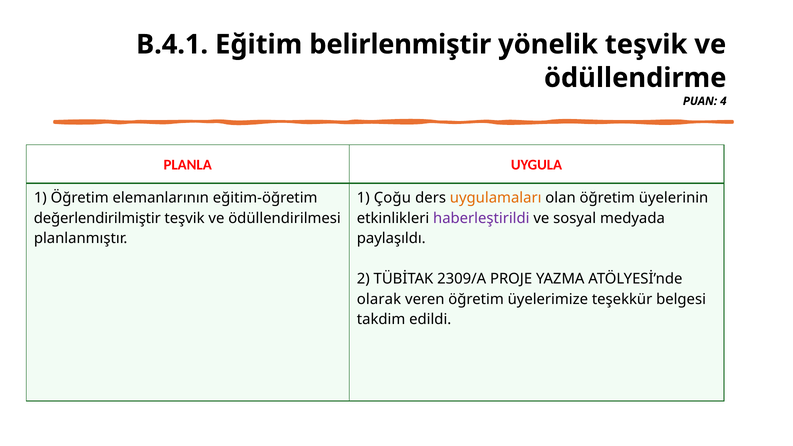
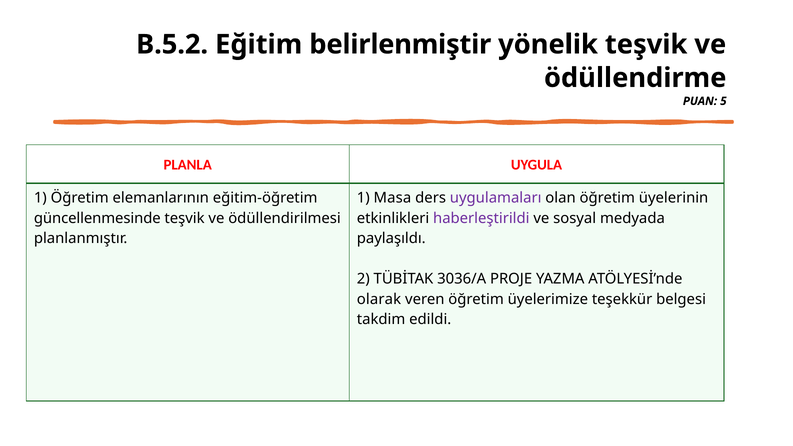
B.4.1: B.4.1 -> B.5.2 (172, 44)
4: 4 -> 5 (723, 101)
Çoğu: Çoğu -> Masa (392, 198)
uygulamaları colour: orange -> purple (496, 198)
değerlendirilmiştir: değerlendirilmiştir -> güncellenmesinde (97, 218)
2309/A: 2309/A -> 3036/A (462, 279)
